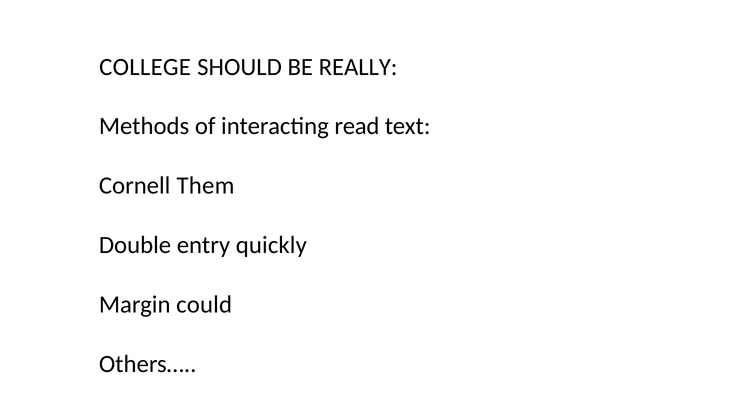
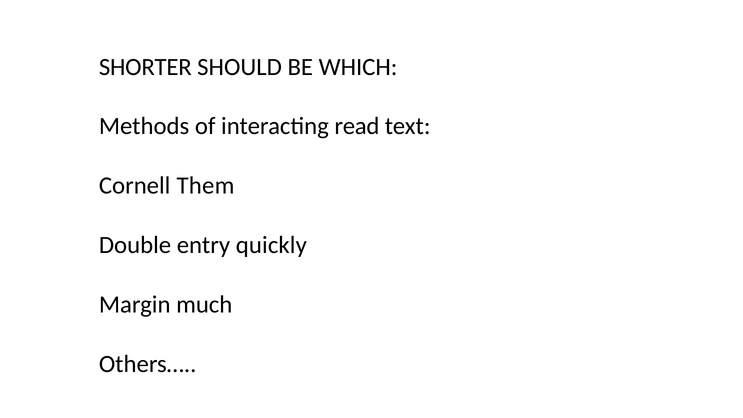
COLLEGE: COLLEGE -> SHORTER (145, 67)
REALLY: REALLY -> WHICH (358, 67)
could: could -> much (204, 305)
